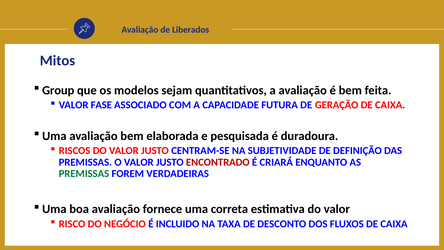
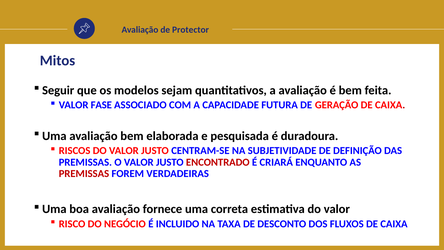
Liberados: Liberados -> Protector (191, 30)
Group: Group -> Seguir (58, 90)
PREMISSAS colour: green -> red (84, 174)
